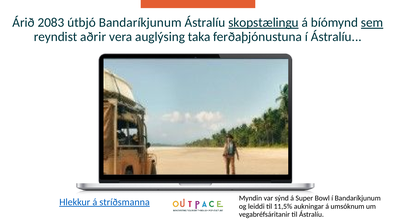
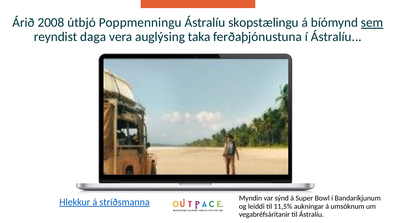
2083: 2083 -> 2008 (51, 23)
útbjó Bandaríkjunum: Bandaríkjunum -> Poppmenningu (140, 23)
skopstælingu underline: present -> none (264, 23)
aðrir: aðrir -> daga (93, 37)
